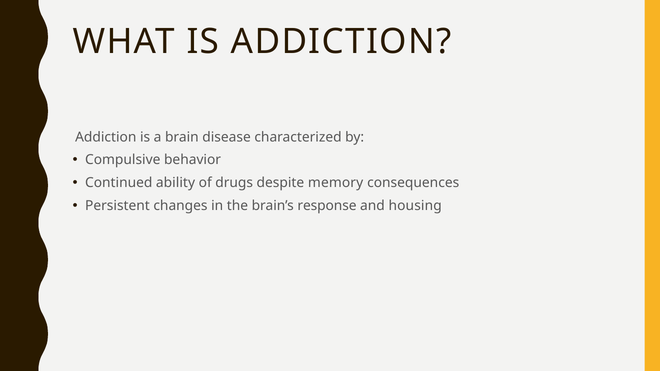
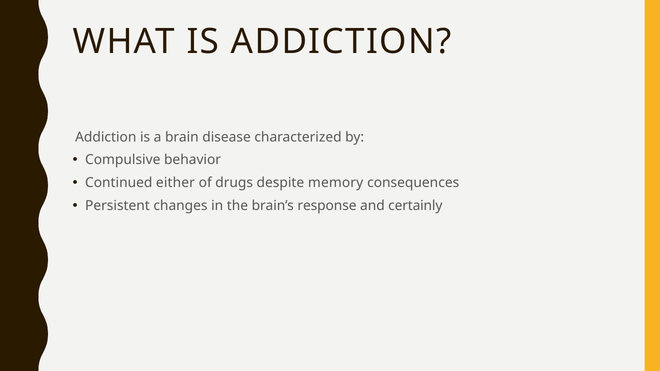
ability: ability -> either (175, 183)
housing: housing -> certainly (415, 206)
